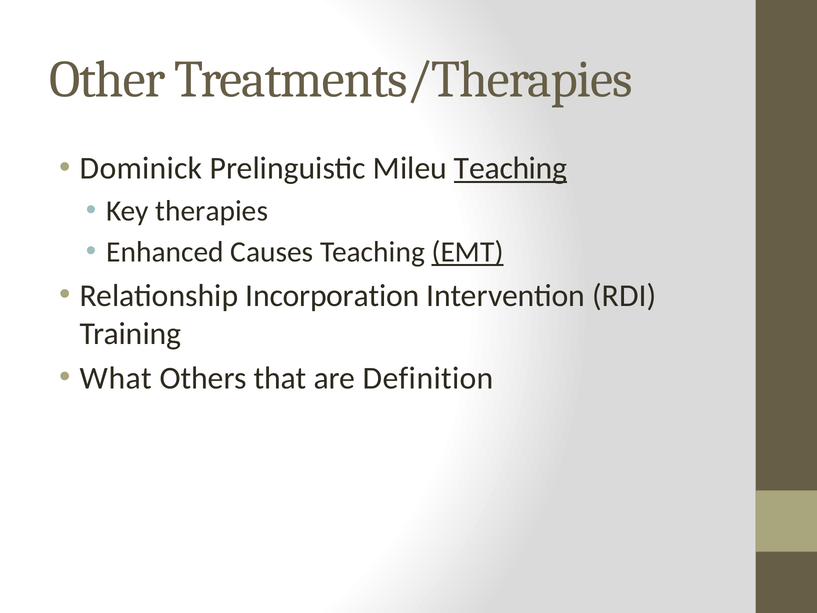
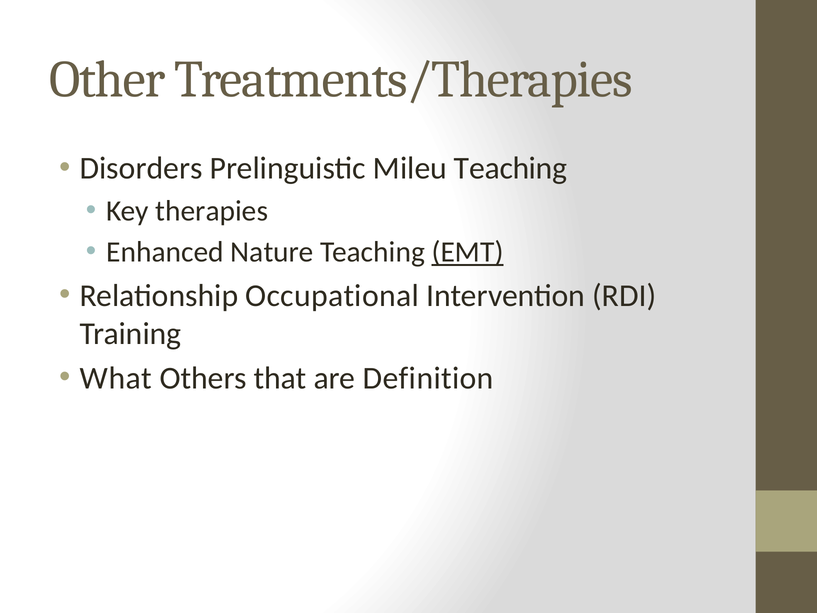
Dominick: Dominick -> Disorders (141, 168)
Teaching underline: present -> none (511, 168)
Causes: Causes -> Nature (272, 252)
Incorporation: Incorporation -> Occupational (332, 295)
